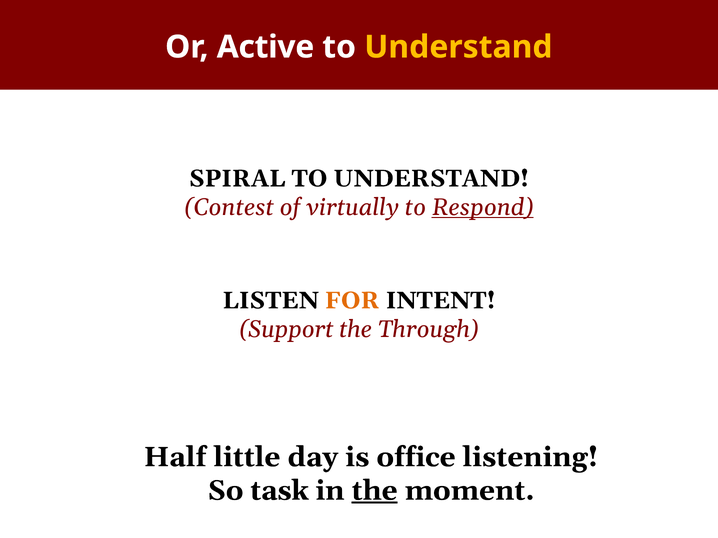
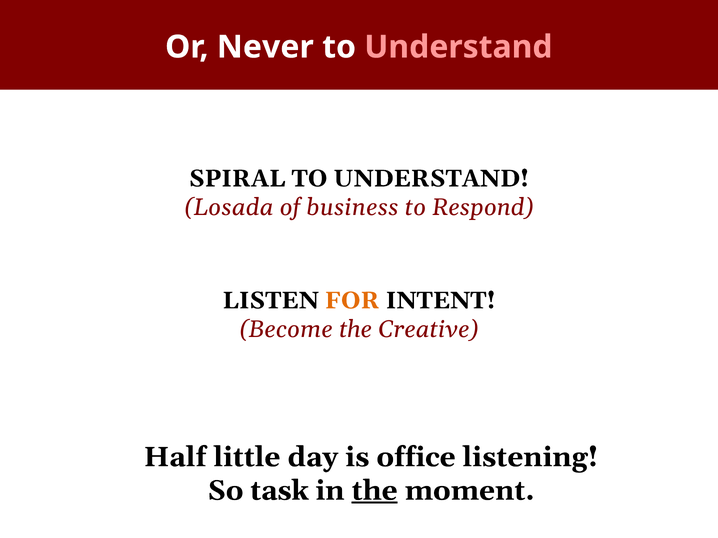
Active: Active -> Never (265, 47)
Understand colour: yellow -> pink (458, 47)
Contest: Contest -> Losada (229, 207)
virtually: virtually -> business (352, 207)
Respond underline: present -> none (483, 207)
Support: Support -> Become (286, 329)
Through: Through -> Creative (428, 329)
